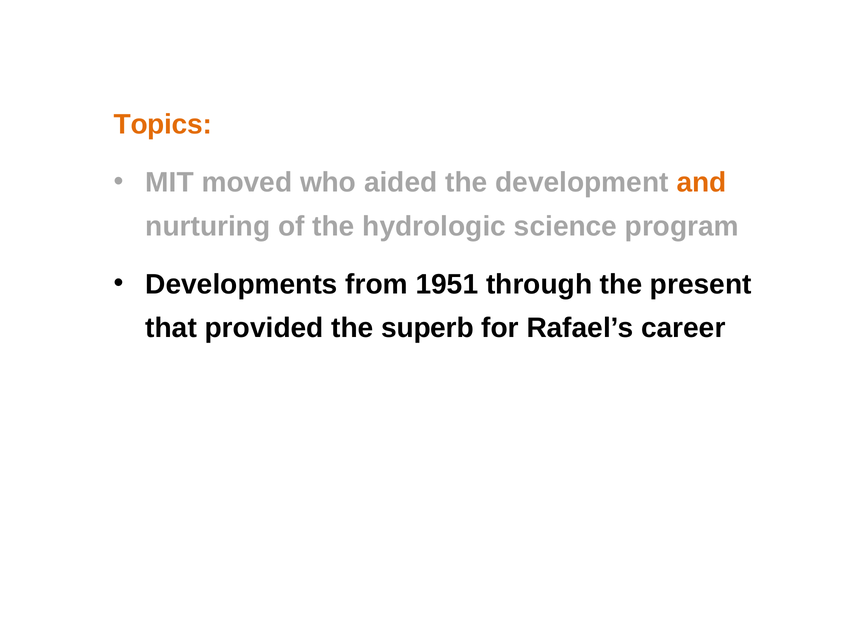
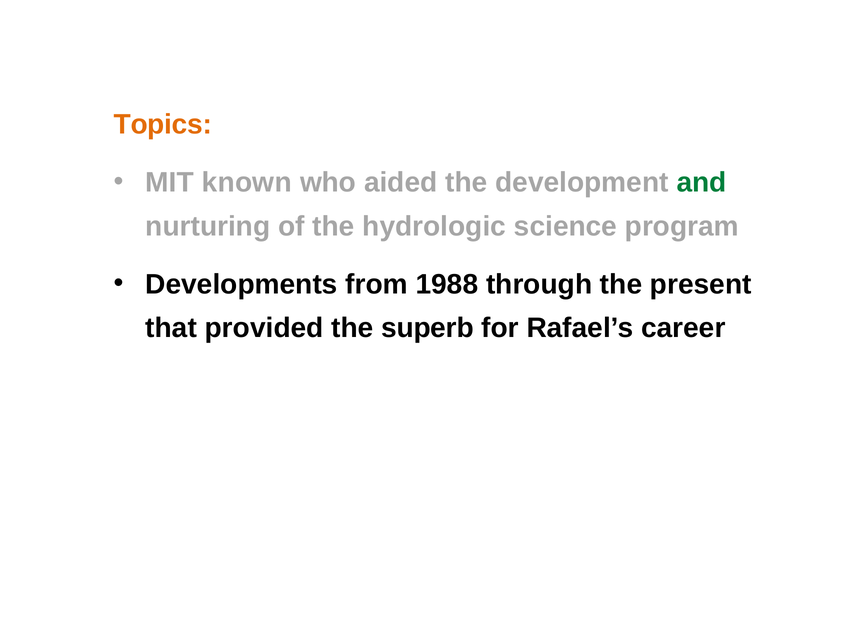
moved: moved -> known (247, 182)
and colour: orange -> green (701, 182)
1951: 1951 -> 1988 (447, 284)
